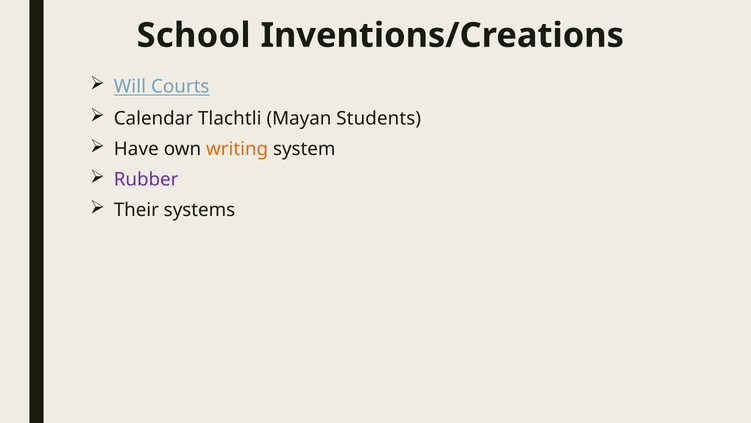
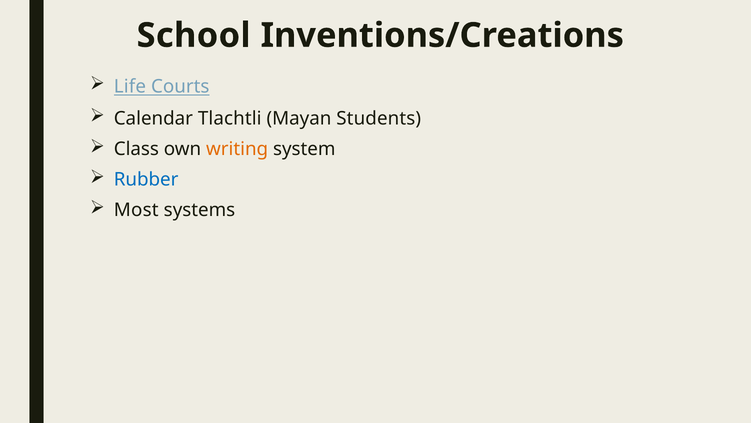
Will: Will -> Life (130, 87)
Have: Have -> Class (136, 149)
Rubber colour: purple -> blue (146, 179)
Their: Their -> Most (136, 210)
